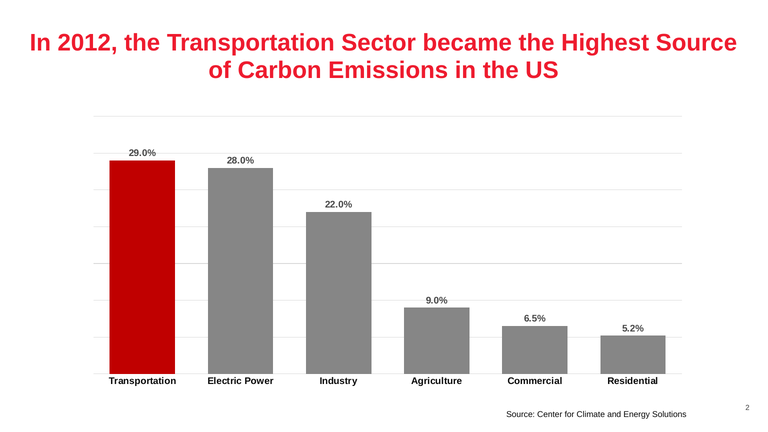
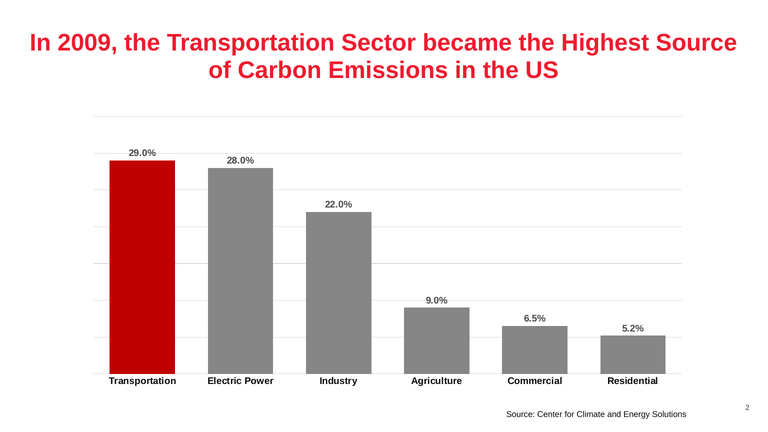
2012: 2012 -> 2009 (88, 43)
